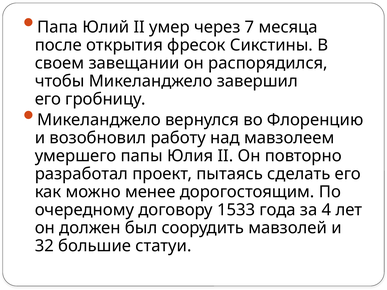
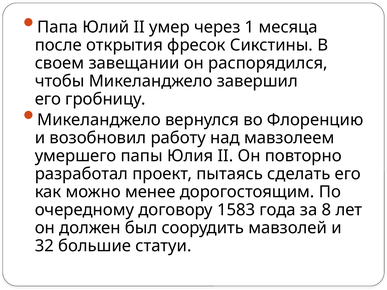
7: 7 -> 1 (250, 27)
1533: 1533 -> 1583 (236, 210)
4: 4 -> 8 (326, 210)
